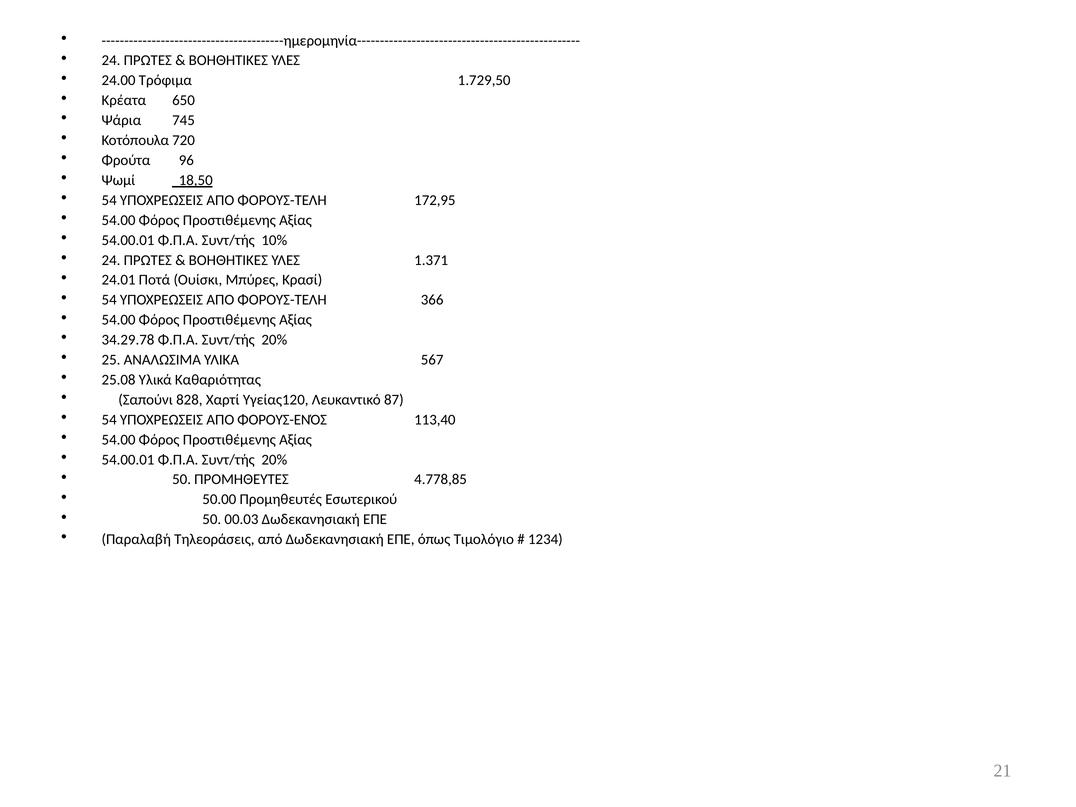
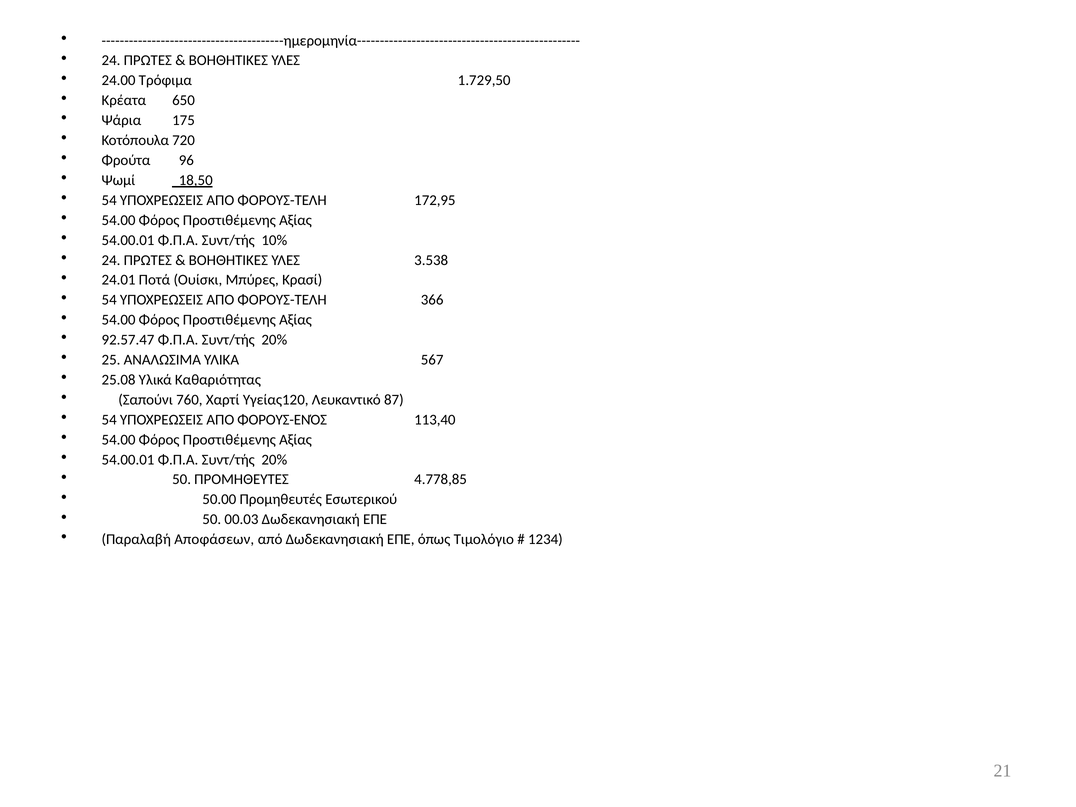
745: 745 -> 175 (183, 120)
1.371: 1.371 -> 3.538 (431, 260)
34.29.78: 34.29.78 -> 92.57.47 (128, 340)
828: 828 -> 760 (189, 400)
Τηλεοράσεις: Τηλεοράσεις -> Αποφάσεων (214, 539)
